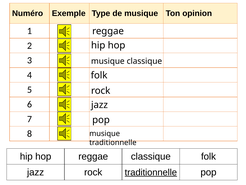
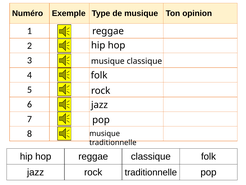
traditionnelle underline: present -> none (151, 172)
